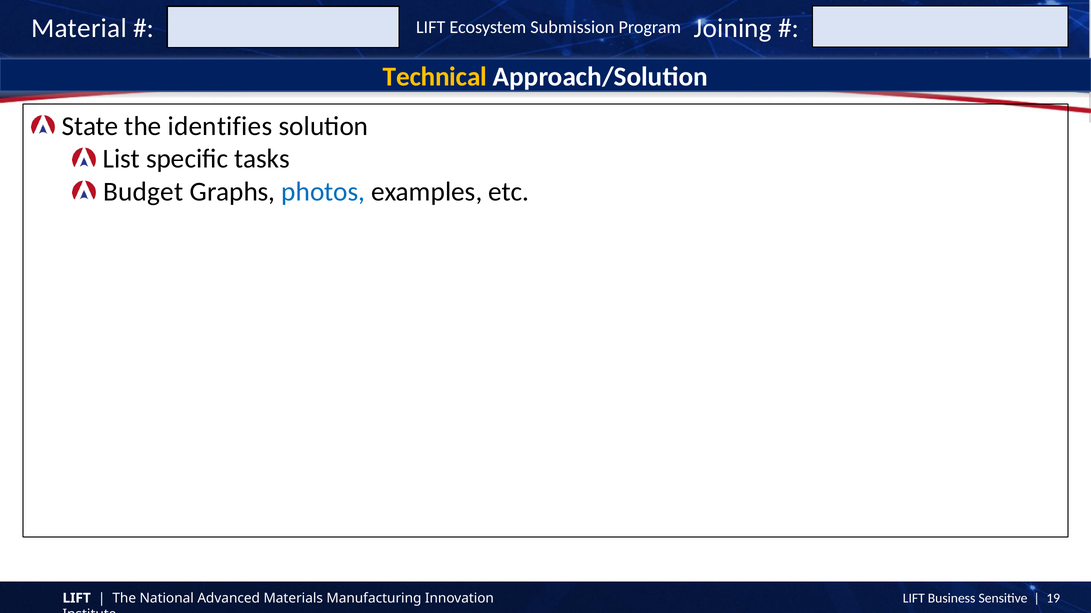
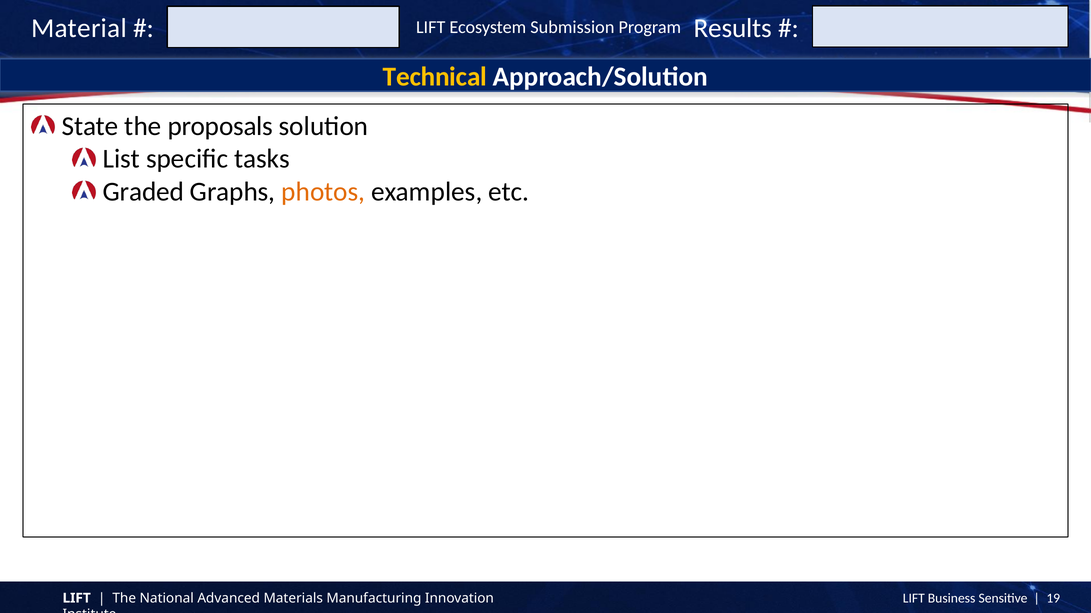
Joining: Joining -> Results (733, 28)
identifies: identifies -> proposals (220, 126)
Budget: Budget -> Graded (143, 192)
photos colour: blue -> orange (323, 192)
